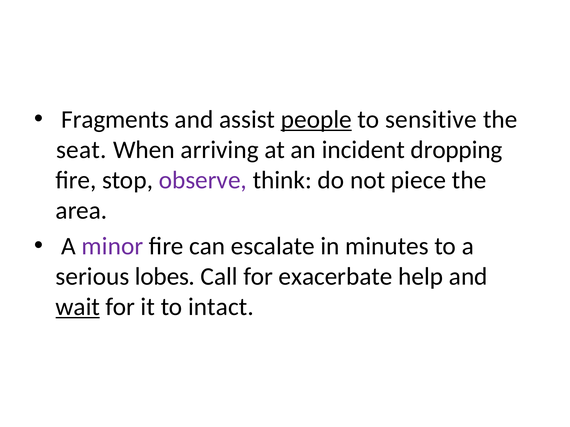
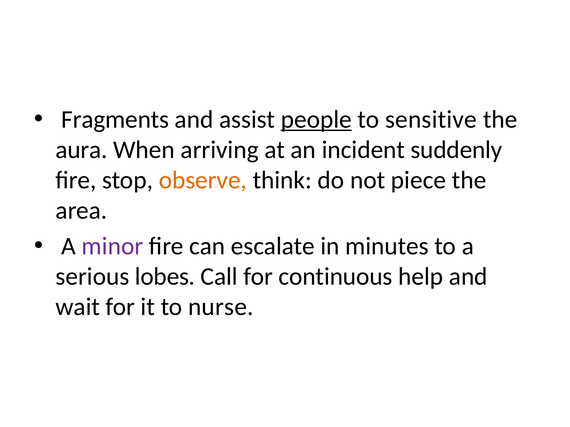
seat: seat -> aura (82, 150)
dropping: dropping -> suddenly (456, 150)
observe colour: purple -> orange (203, 180)
exacerbate: exacerbate -> continuous (336, 277)
wait underline: present -> none (78, 307)
intact: intact -> nurse (221, 307)
